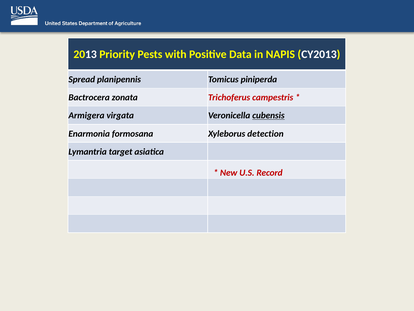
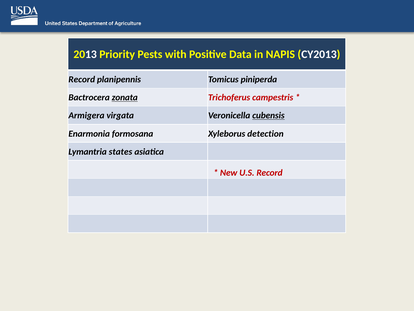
Spread: Spread -> Record (82, 79)
zonata underline: none -> present (125, 97)
target: target -> states (121, 151)
